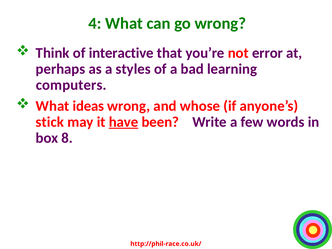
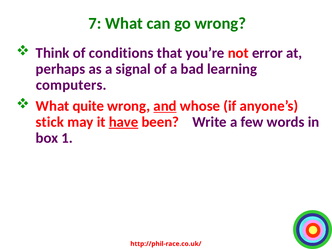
4: 4 -> 7 (95, 23)
interactive: interactive -> conditions (121, 53)
styles: styles -> signal (133, 69)
ideas: ideas -> quite (88, 106)
and underline: none -> present (165, 106)
8: 8 -> 1 (67, 138)
